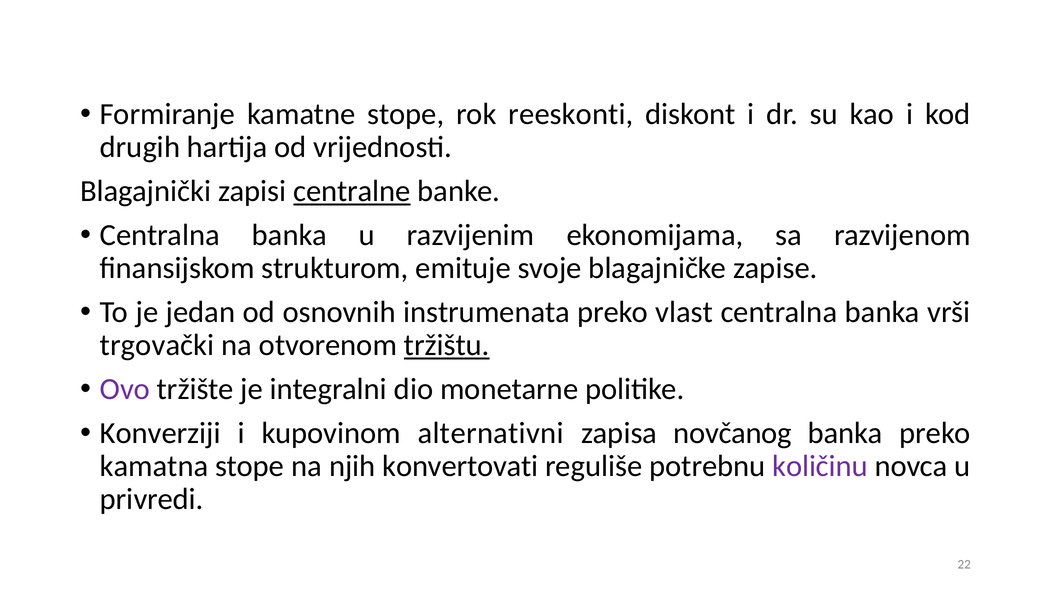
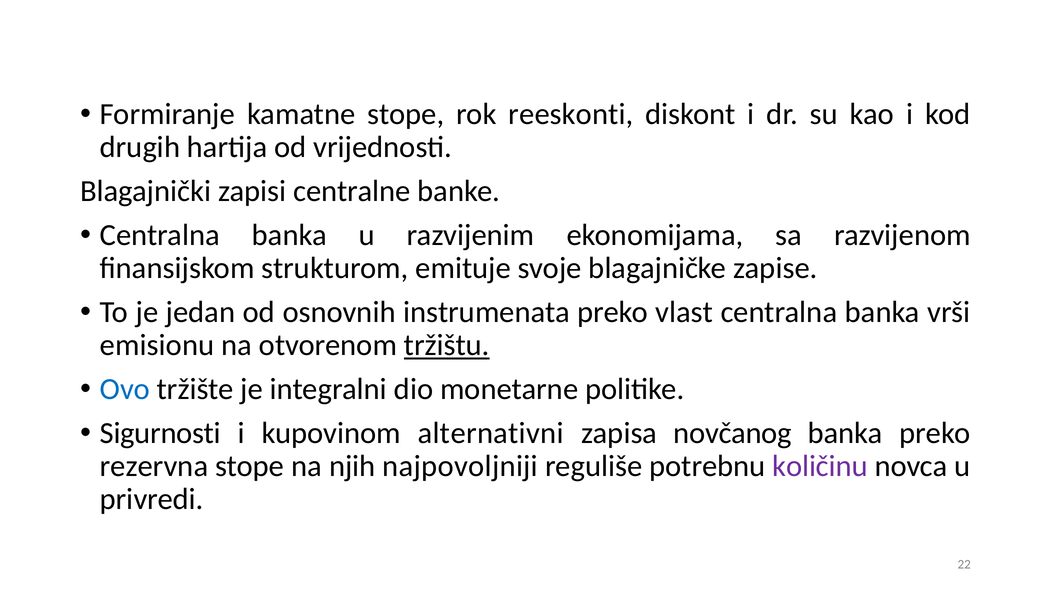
centralne underline: present -> none (352, 191)
trgovački: trgovački -> emisionu (157, 345)
Ovo colour: purple -> blue (125, 389)
Konverziji: Konverziji -> Sigurnosti (160, 433)
kamatna: kamatna -> rezervna (154, 466)
konvertovati: konvertovati -> najpovoljniji (460, 466)
